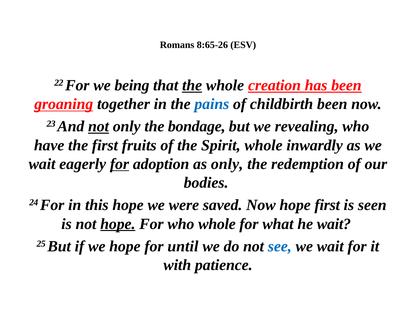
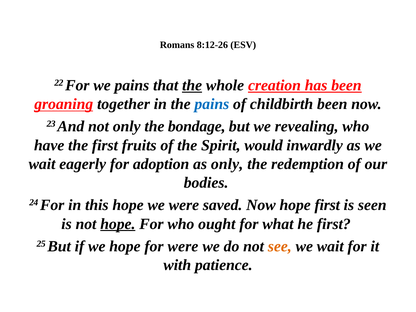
8:65-26: 8:65-26 -> 8:12-26 (212, 45)
we being: being -> pains (132, 85)
not underline: present -> none (99, 127)
Spirit whole: whole -> would (264, 145)
for underline: present -> none (119, 164)
who whole: whole -> ought (217, 224)
he wait: wait -> first (334, 224)
for until: until -> were (183, 246)
see colour: blue -> orange (280, 246)
